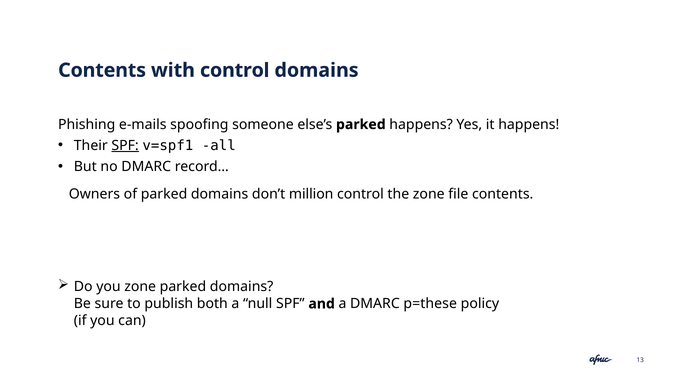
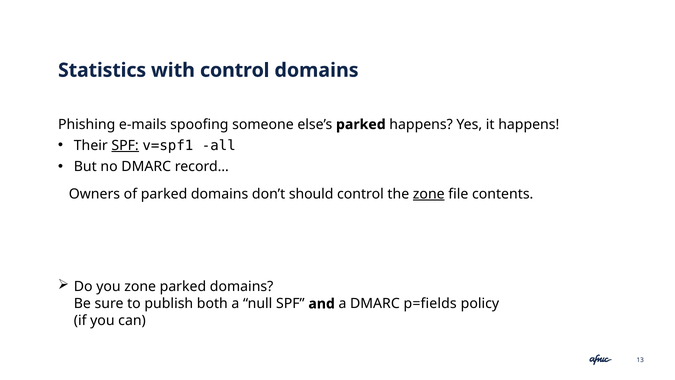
Contents: Contents -> Statistics (102, 70)
million: million -> should (311, 194)
zone underline: none -> present (429, 194)
p=these: p=these -> p=fields (430, 303)
